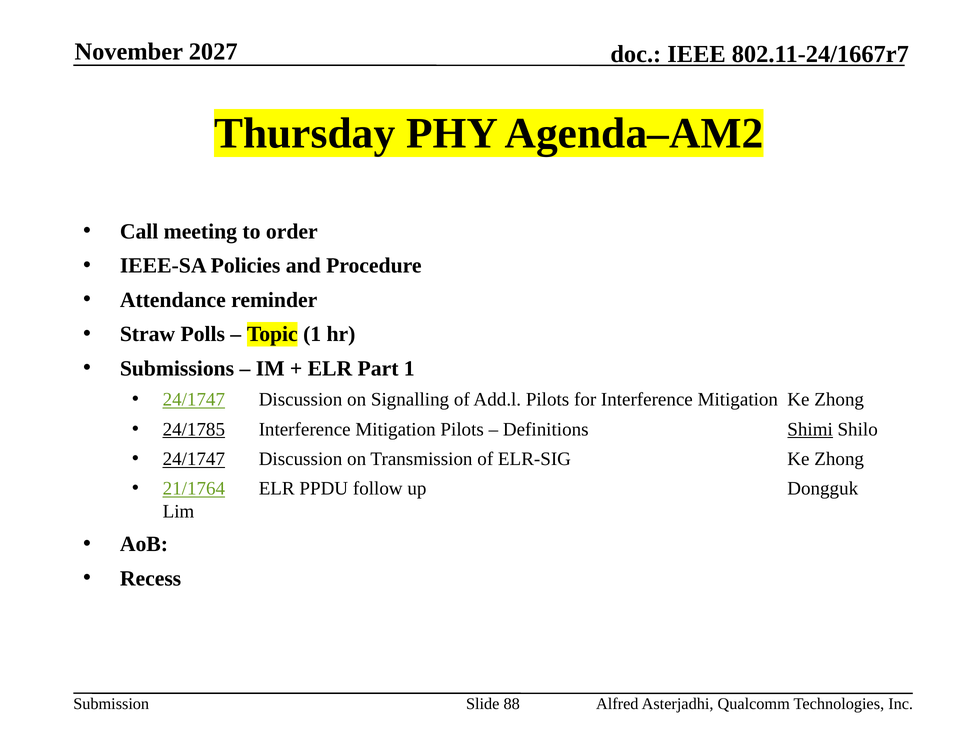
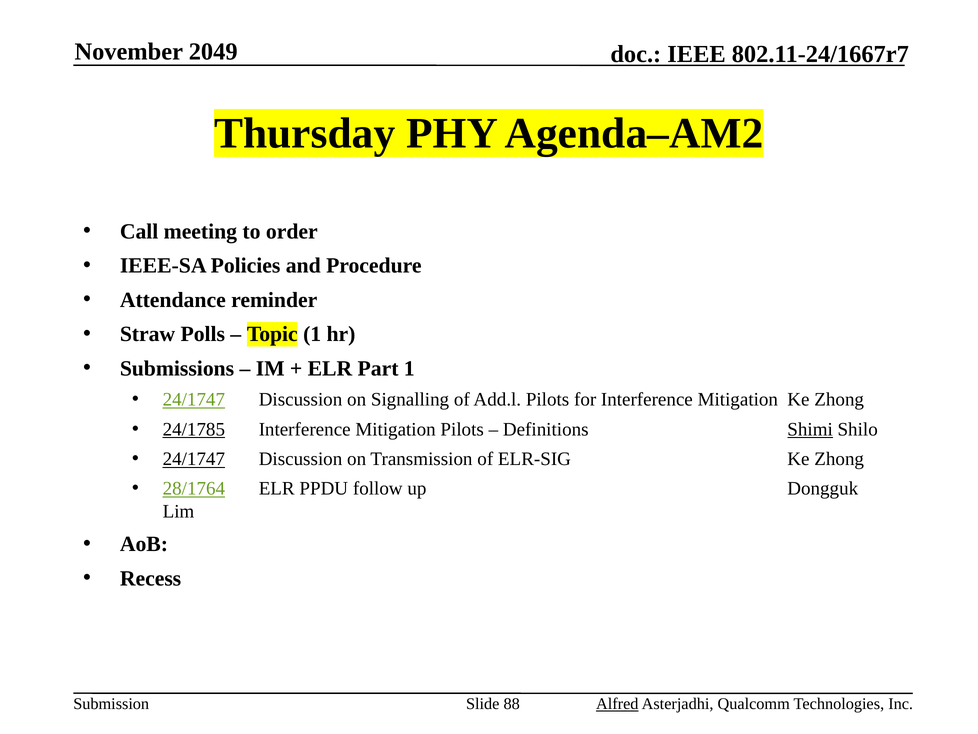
2027: 2027 -> 2049 (213, 52)
21/1764: 21/1764 -> 28/1764 (194, 488)
Alfred underline: none -> present (617, 703)
